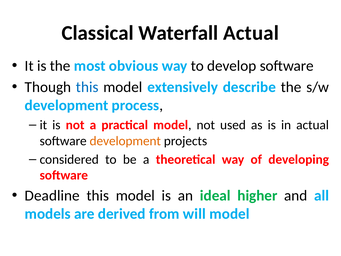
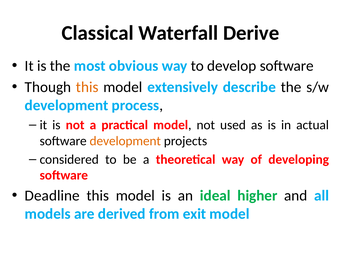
Waterfall Actual: Actual -> Derive (251, 33)
this colour: blue -> orange (87, 87)
will: will -> exit (195, 214)
